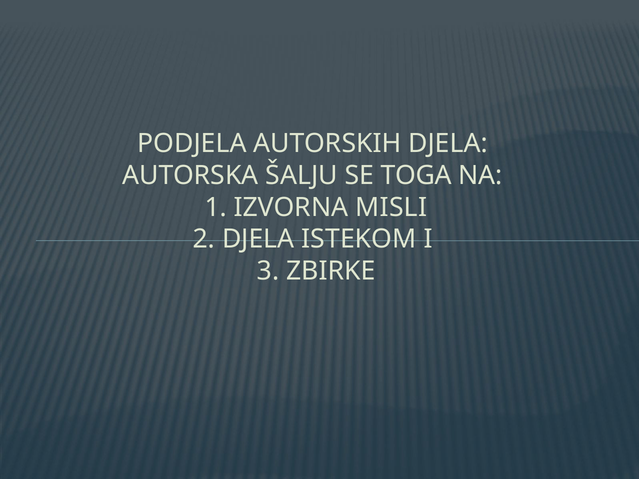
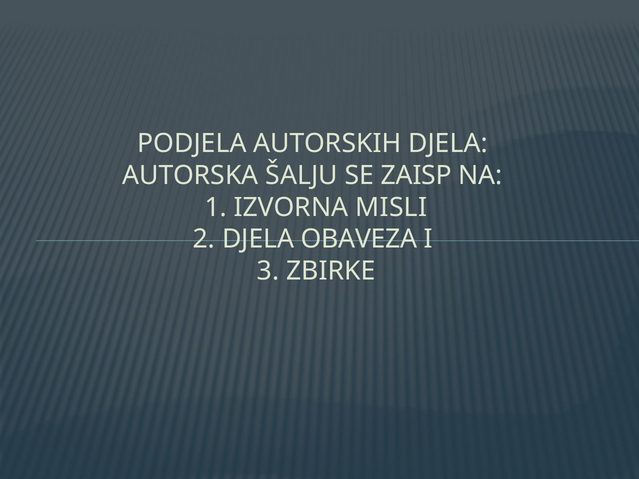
TOGA: TOGA -> ZAISP (416, 175)
ISTEKOM: ISTEKOM -> OBAVEZA (359, 239)
